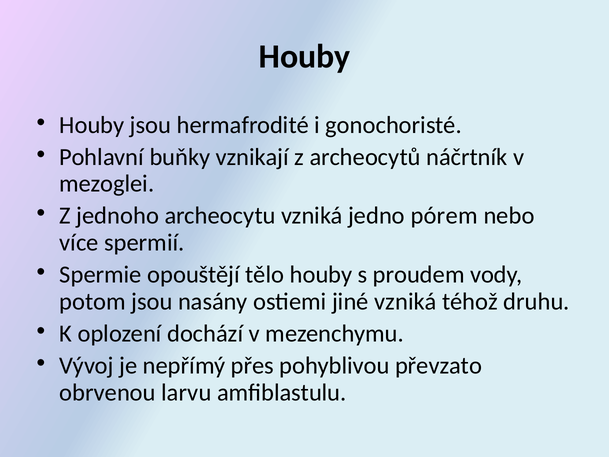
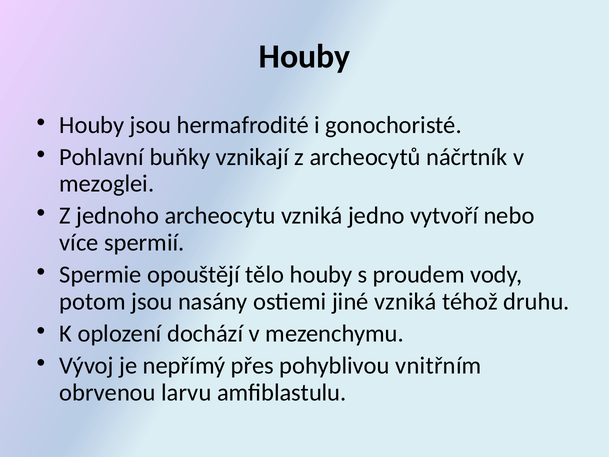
pórem: pórem -> vytvoří (444, 216)
převzato: převzato -> vnitřním (438, 366)
